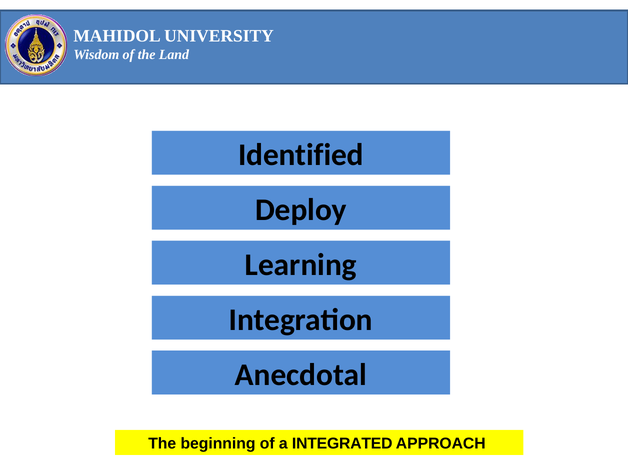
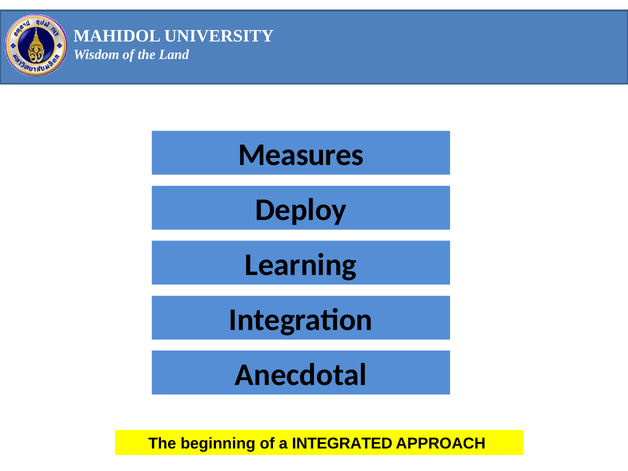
Identified: Identified -> Measures (301, 155)
